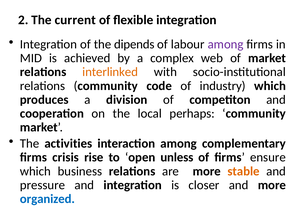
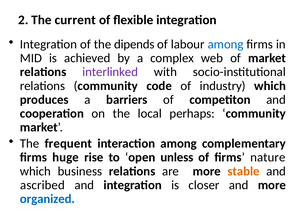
among colour: purple -> blue (226, 44)
interlinked colour: orange -> purple (110, 72)
division: division -> barriers (127, 100)
activities: activities -> frequent (68, 143)
crisis: crisis -> huge (66, 157)
ensure: ensure -> nature (268, 157)
pressure: pressure -> ascribed (42, 185)
